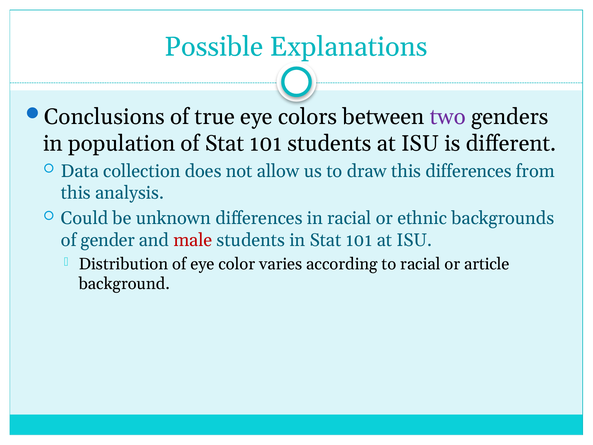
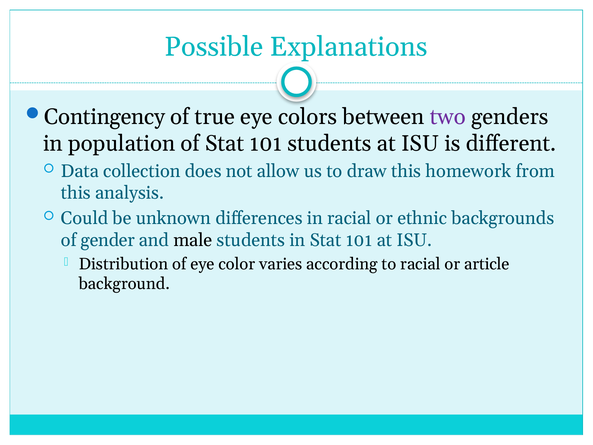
Conclusions: Conclusions -> Contingency (105, 117)
this differences: differences -> homework (468, 171)
male colour: red -> black (193, 240)
